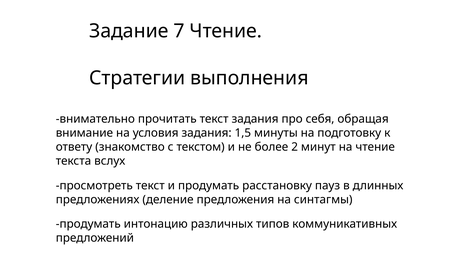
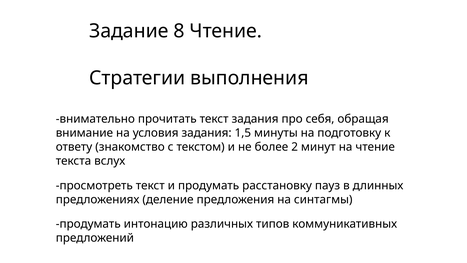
7: 7 -> 8 (179, 31)
